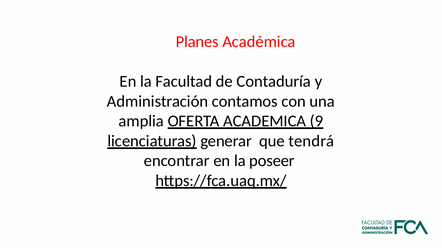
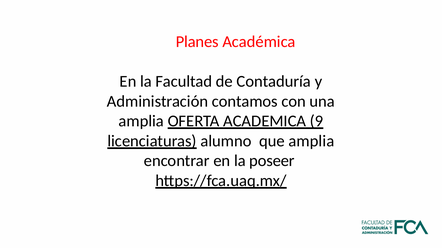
generar: generar -> alumno (226, 141)
que tendrá: tendrá -> amplia (311, 141)
